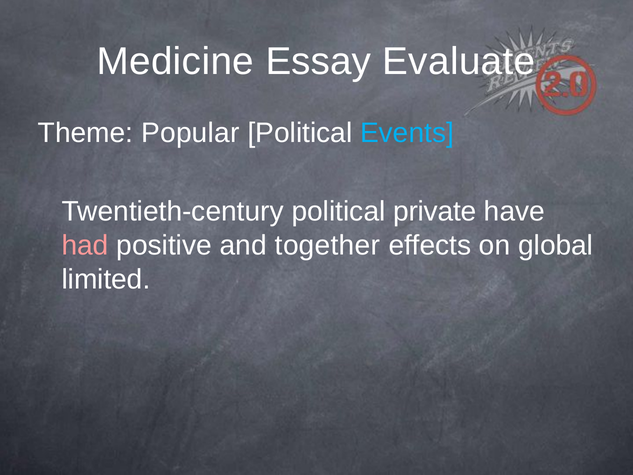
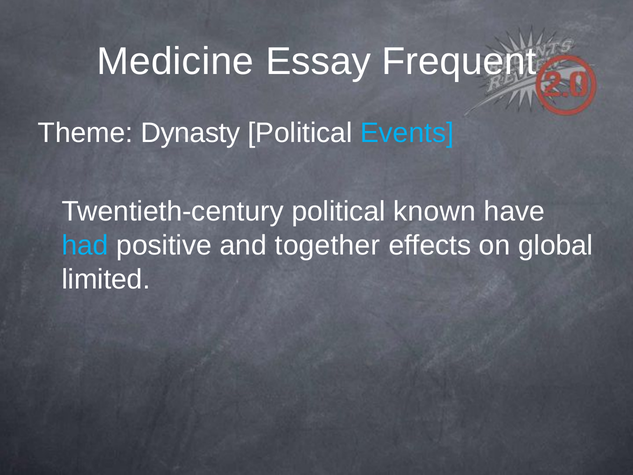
Evaluate: Evaluate -> Frequent (459, 61)
Popular: Popular -> Dynasty (191, 133)
private: private -> known (435, 212)
had colour: pink -> light blue (85, 245)
